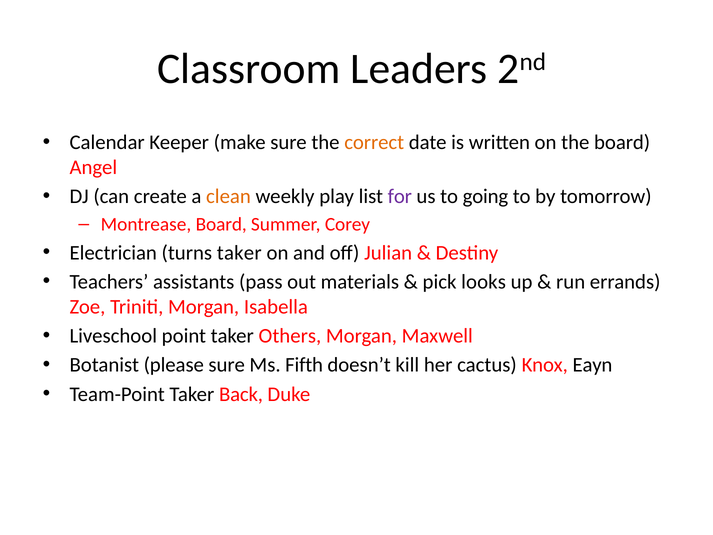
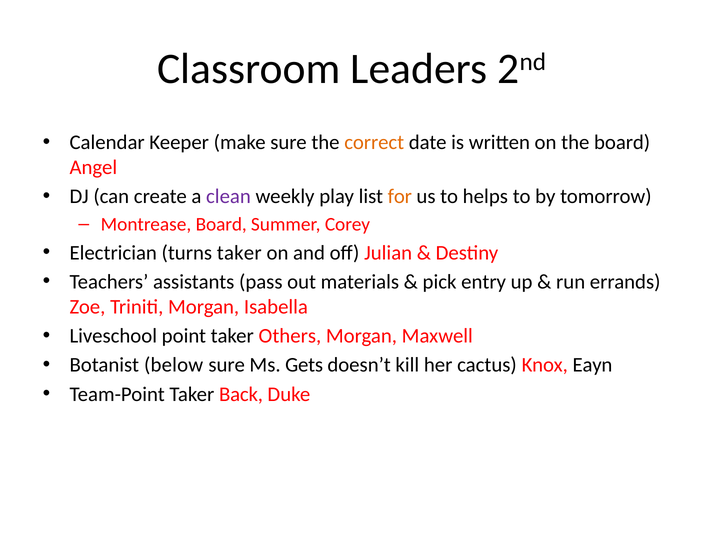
clean colour: orange -> purple (228, 196)
for colour: purple -> orange (400, 196)
going: going -> helps (485, 196)
looks: looks -> entry (484, 282)
please: please -> below (174, 365)
Fifth: Fifth -> Gets (304, 365)
